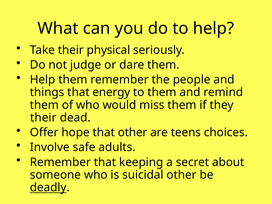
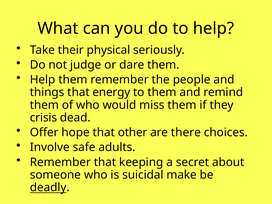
their: their -> crisis (43, 118)
teens: teens -> there (186, 132)
suicidal other: other -> make (182, 175)
